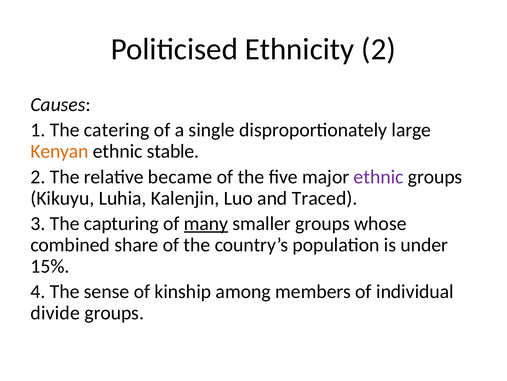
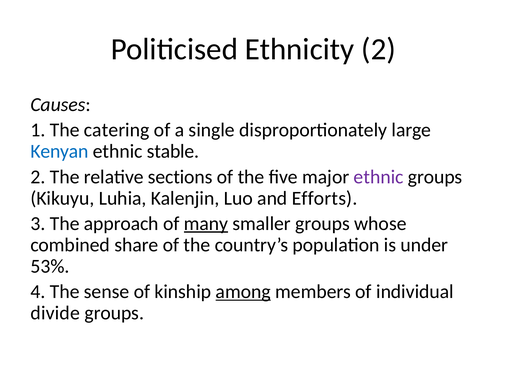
Kenyan colour: orange -> blue (60, 151)
became: became -> sections (180, 176)
Traced: Traced -> Efforts (325, 198)
capturing: capturing -> approach (121, 223)
15%: 15% -> 53% (50, 266)
among underline: none -> present (243, 291)
